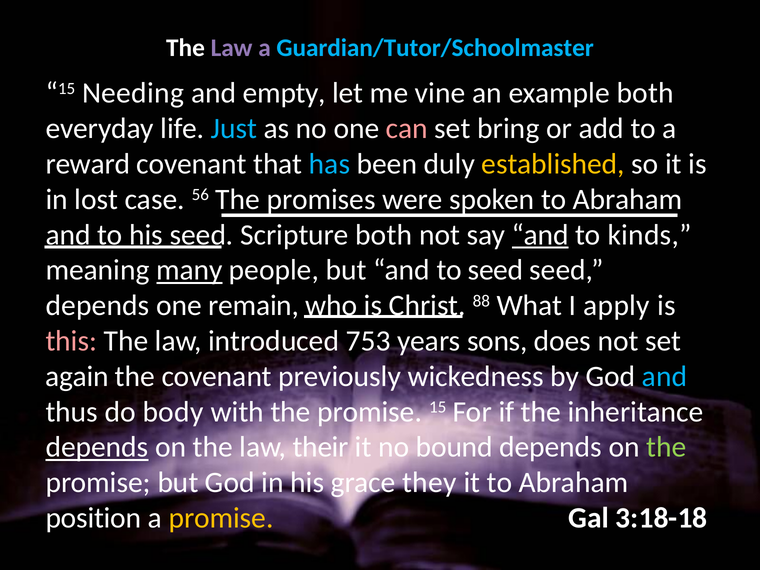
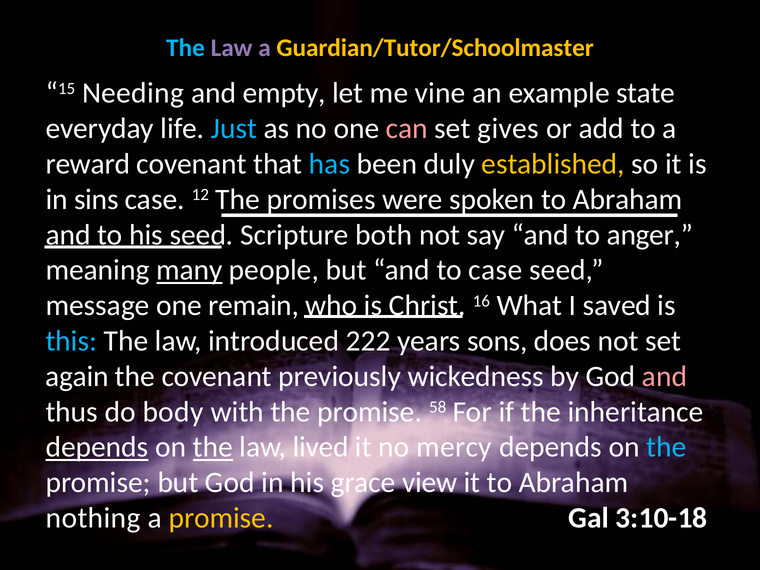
The colour: white -> light blue (185, 48)
Guardian/Tutor/Schoolmaster colour: light blue -> yellow (435, 48)
example both: both -> state (646, 93)
bring: bring -> gives (508, 129)
lost: lost -> sins (96, 199)
56: 56 -> 12 (200, 195)
and underline: present -> none (540, 235)
kinds: kinds -> anger (650, 235)
to seed: seed -> case (495, 270)
depends: depends -> message (98, 306)
88: 88 -> 16 (481, 301)
apply: apply -> saved (617, 306)
this colour: pink -> light blue (71, 341)
753: 753 -> 222 (368, 341)
and colour: light blue -> pink (664, 376)
promise 15: 15 -> 58 (438, 407)
the underline: none -> present (213, 447)
their: their -> lived (321, 447)
bound: bound -> mercy (454, 447)
the colour: light green -> light blue (666, 447)
they: they -> view (430, 483)
position: position -> nothing (93, 518)
3:18-18: 3:18-18 -> 3:10-18 (661, 518)
